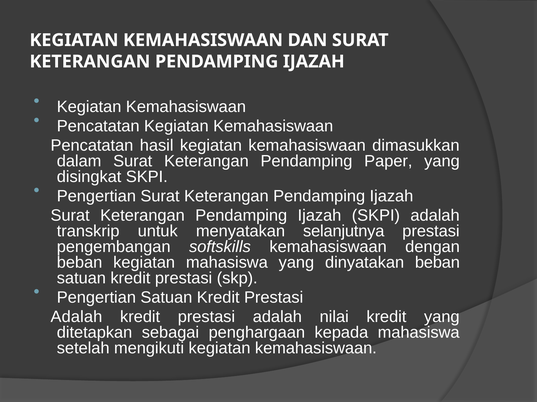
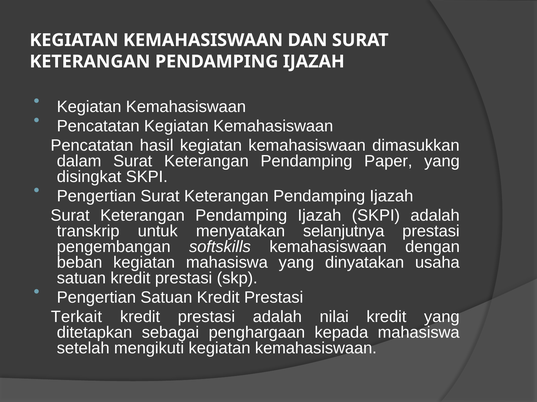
dinyatakan beban: beban -> usaha (437, 263)
Adalah: Adalah -> Terkait (76, 317)
